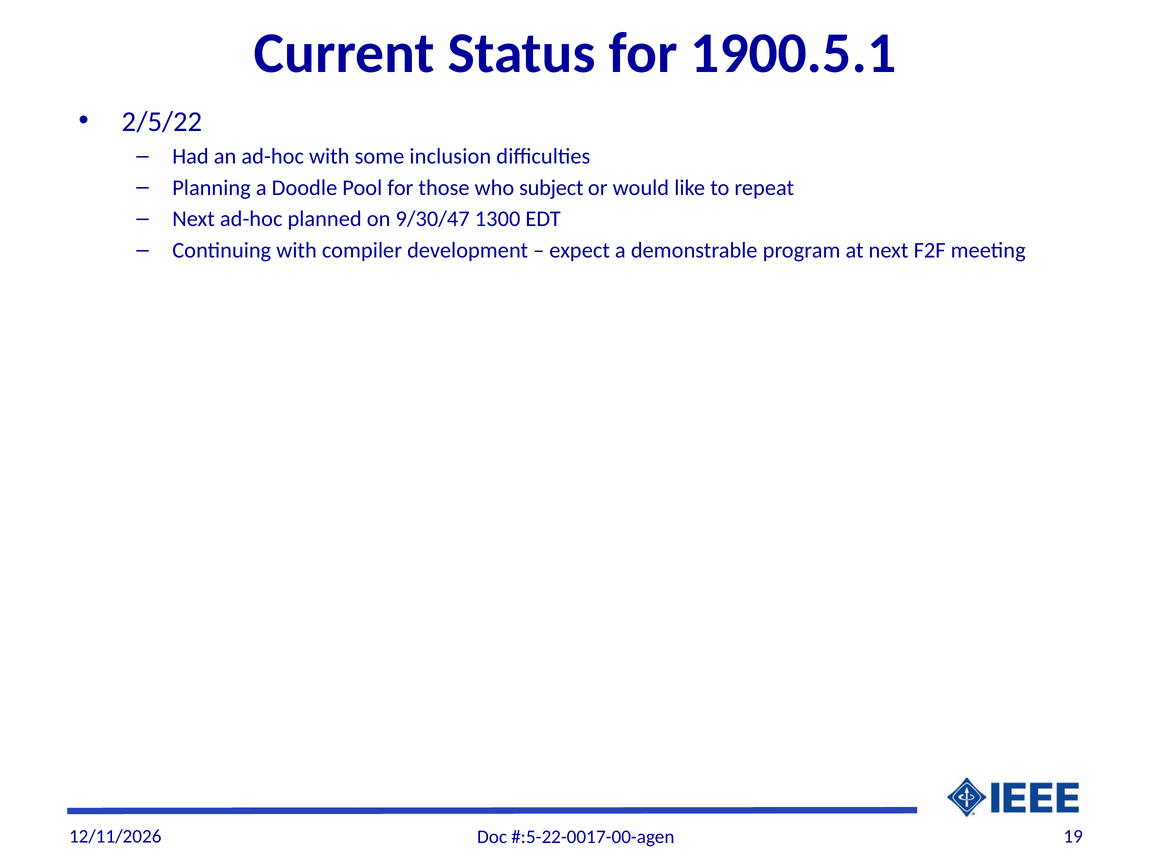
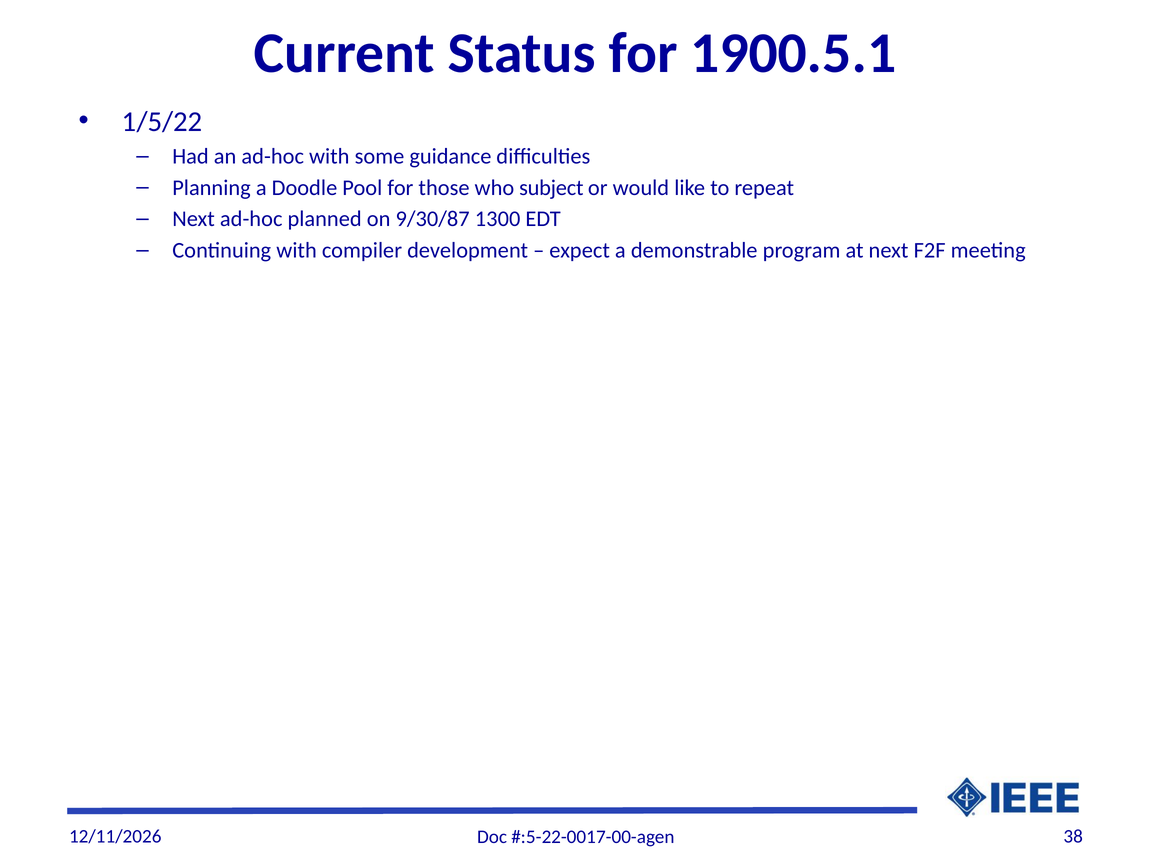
2/5/22: 2/5/22 -> 1/5/22 (162, 122)
inclusion: inclusion -> guidance (450, 156)
9/30/47: 9/30/47 -> 9/30/87 (433, 219)
19: 19 -> 38 (1073, 836)
